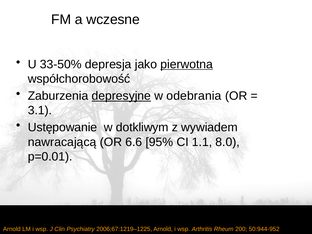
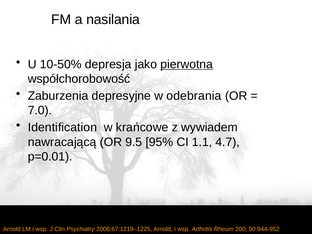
wczesne: wczesne -> nasilania (113, 20)
33-50%: 33-50% -> 10-50% (61, 64)
depresyjne underline: present -> none (121, 96)
3.1: 3.1 -> 7.0 (40, 110)
Ustępowanie: Ustępowanie -> Identification (62, 127)
dotkliwym: dotkliwym -> krańcowe (142, 127)
6.6: 6.6 -> 9.5 (134, 142)
8.0: 8.0 -> 4.7 (228, 142)
